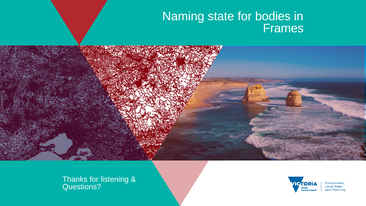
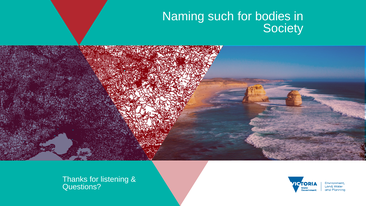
state: state -> such (221, 16)
Frames: Frames -> Society (283, 28)
